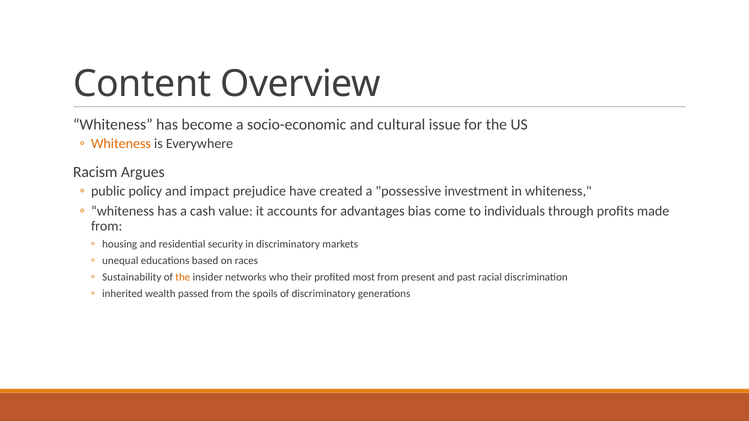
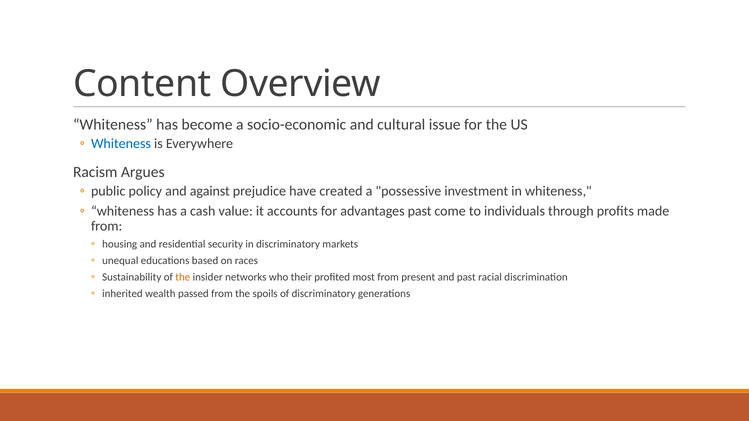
Whiteness colour: orange -> blue (121, 144)
impact: impact -> against (210, 191)
advantages bias: bias -> past (420, 211)
